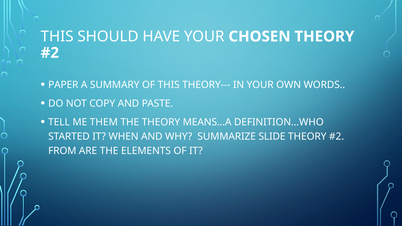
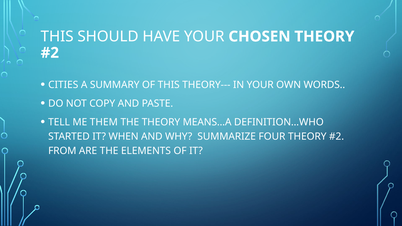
PAPER: PAPER -> CITIES (63, 85)
SLIDE: SLIDE -> FOUR (272, 137)
